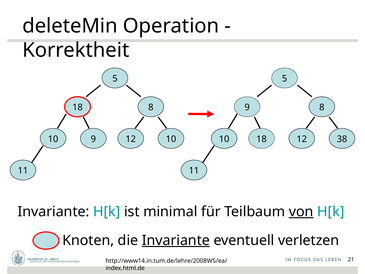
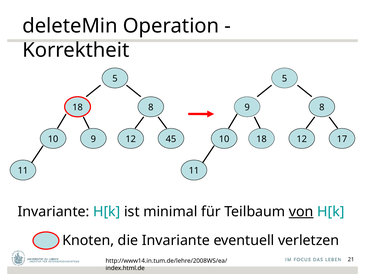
12 10: 10 -> 45 (171, 139)
38: 38 -> 17 (342, 139)
Invariante underline: present -> none (176, 240)
